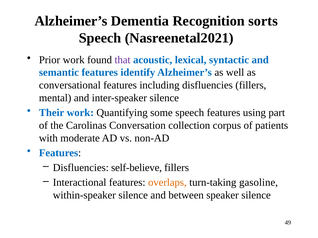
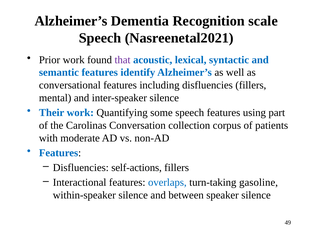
sorts: sorts -> scale (263, 21)
self-believe: self-believe -> self-actions (137, 168)
overlaps colour: orange -> blue (167, 183)
